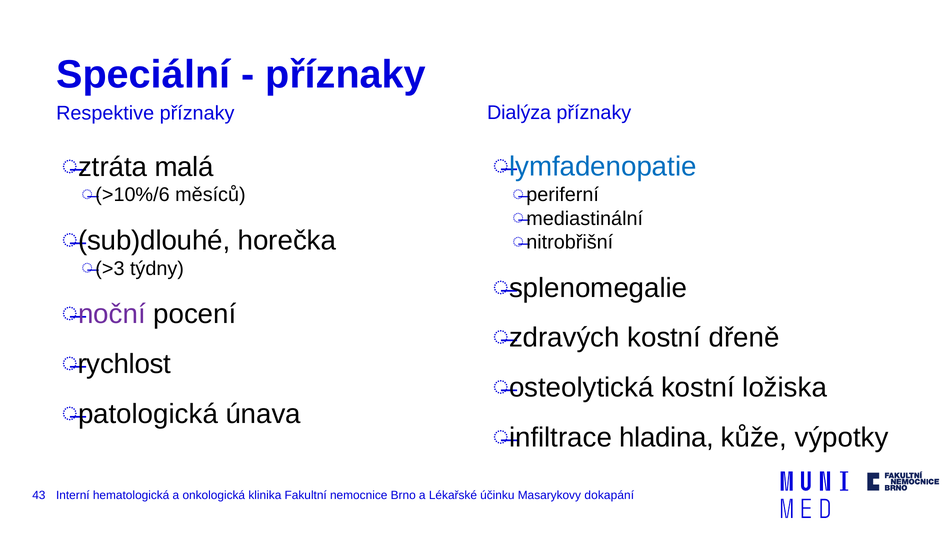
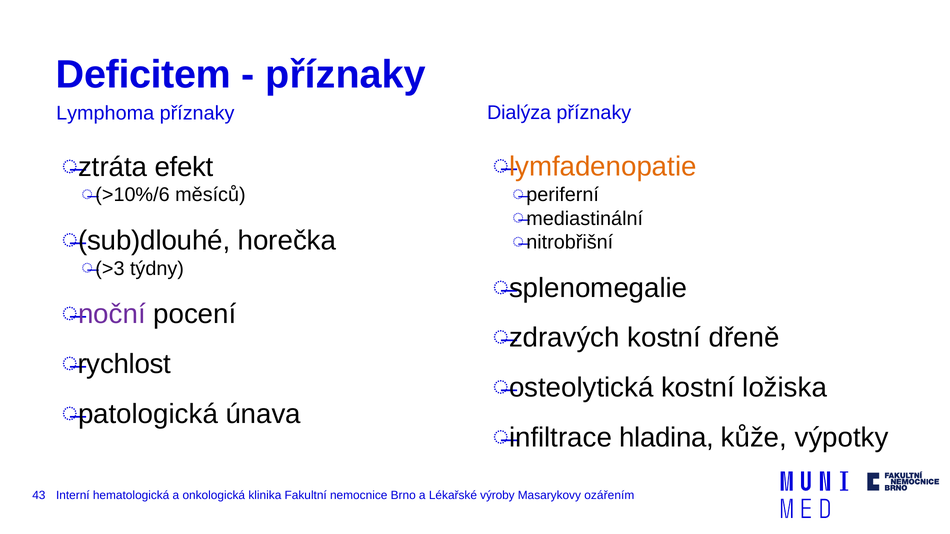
Speciální: Speciální -> Deficitem (143, 75)
Respektive: Respektive -> Lymphoma (105, 113)
lymfadenopatie colour: blue -> orange (603, 167)
malá: malá -> efekt (184, 167)
účinku: účinku -> výroby (497, 496)
dokapání: dokapání -> ozářením (609, 496)
